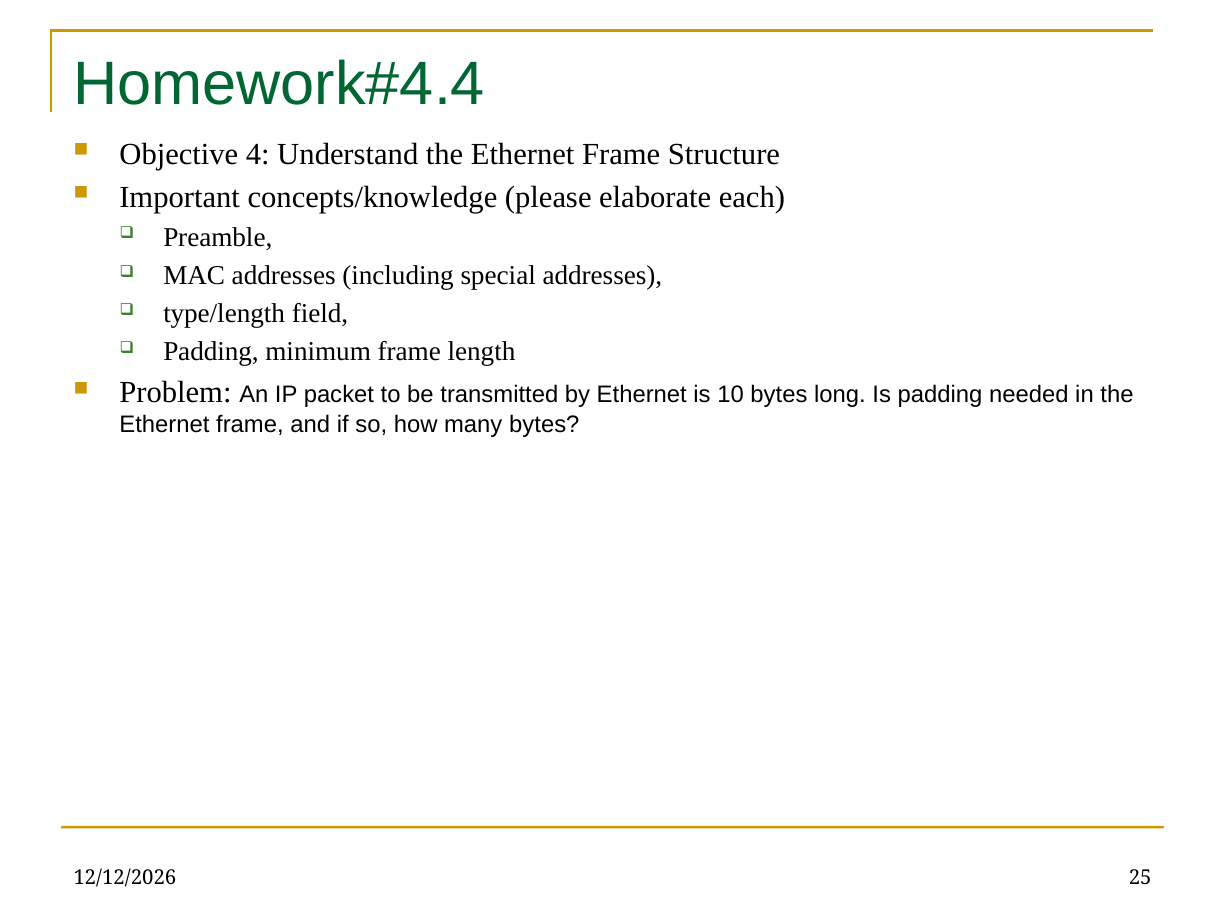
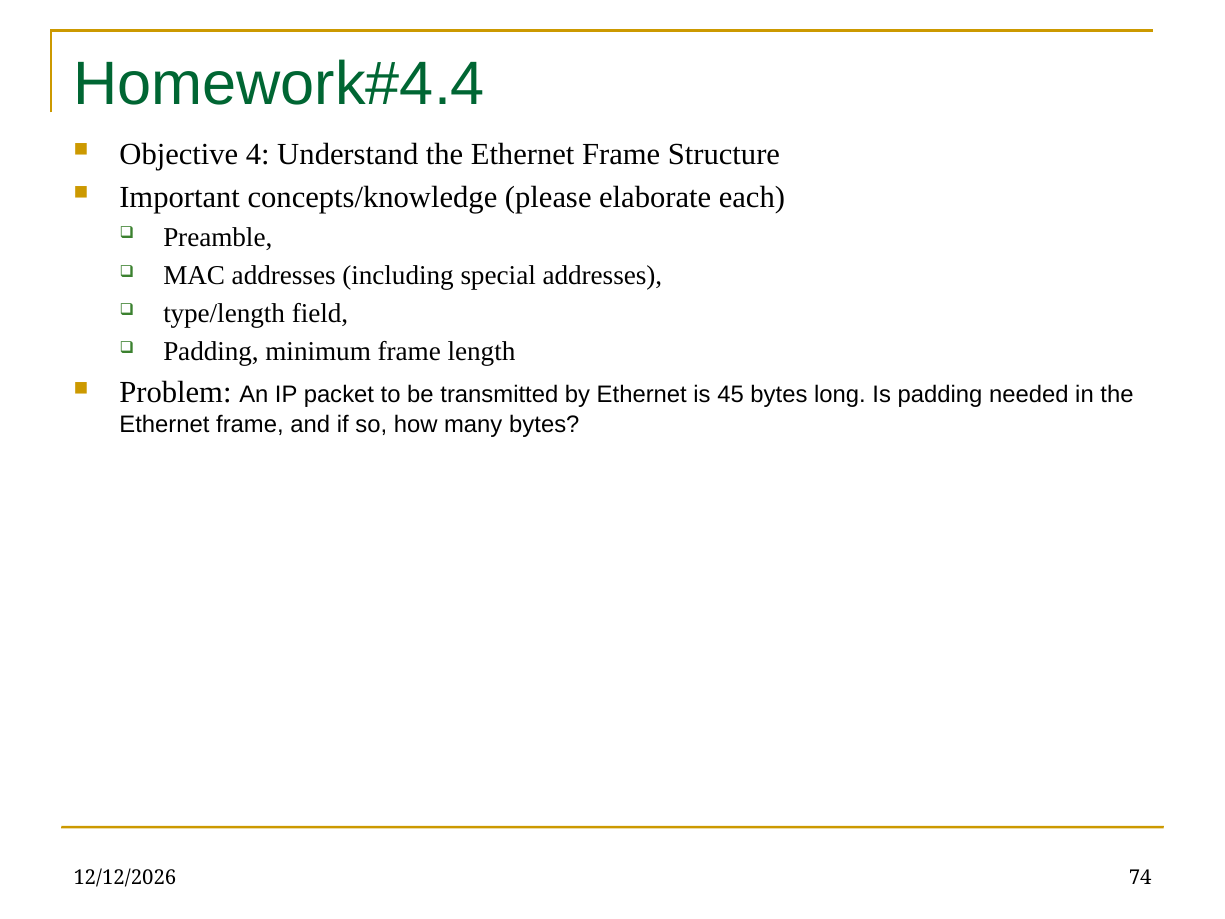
10: 10 -> 45 (731, 395)
25: 25 -> 74 (1140, 877)
